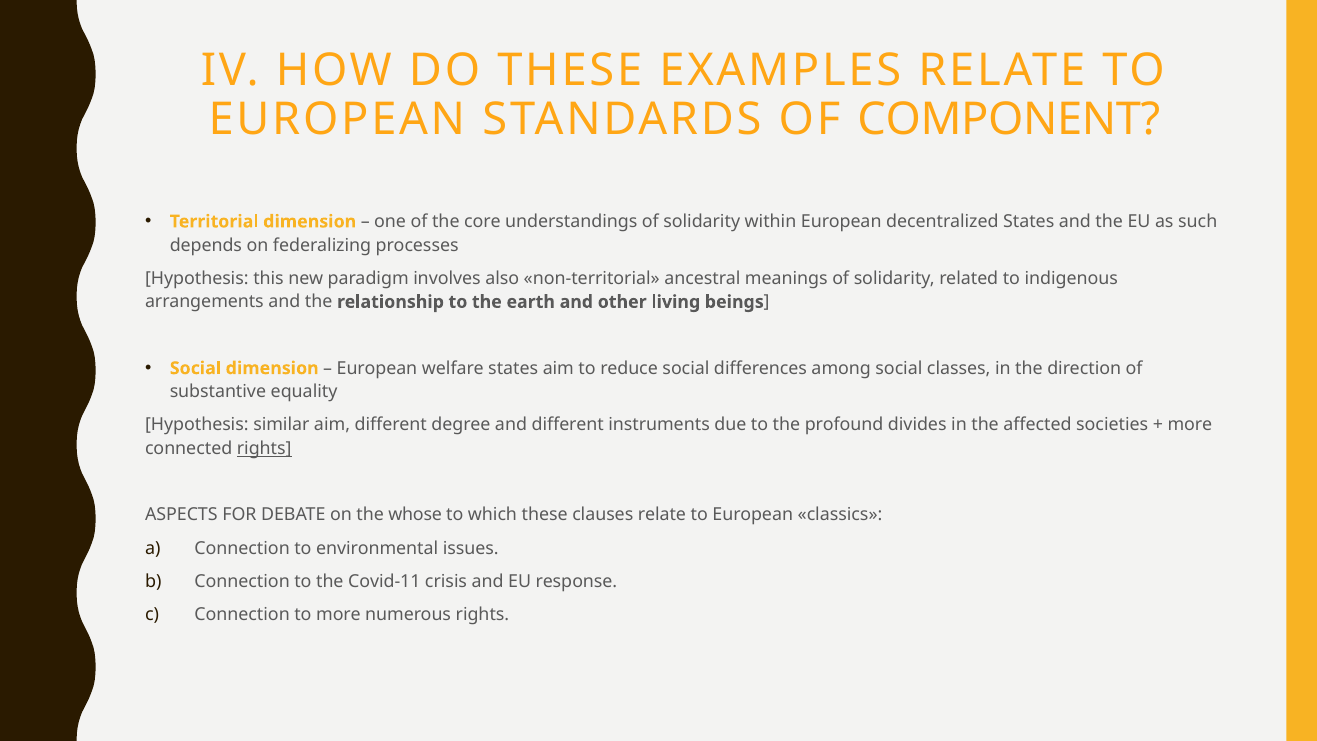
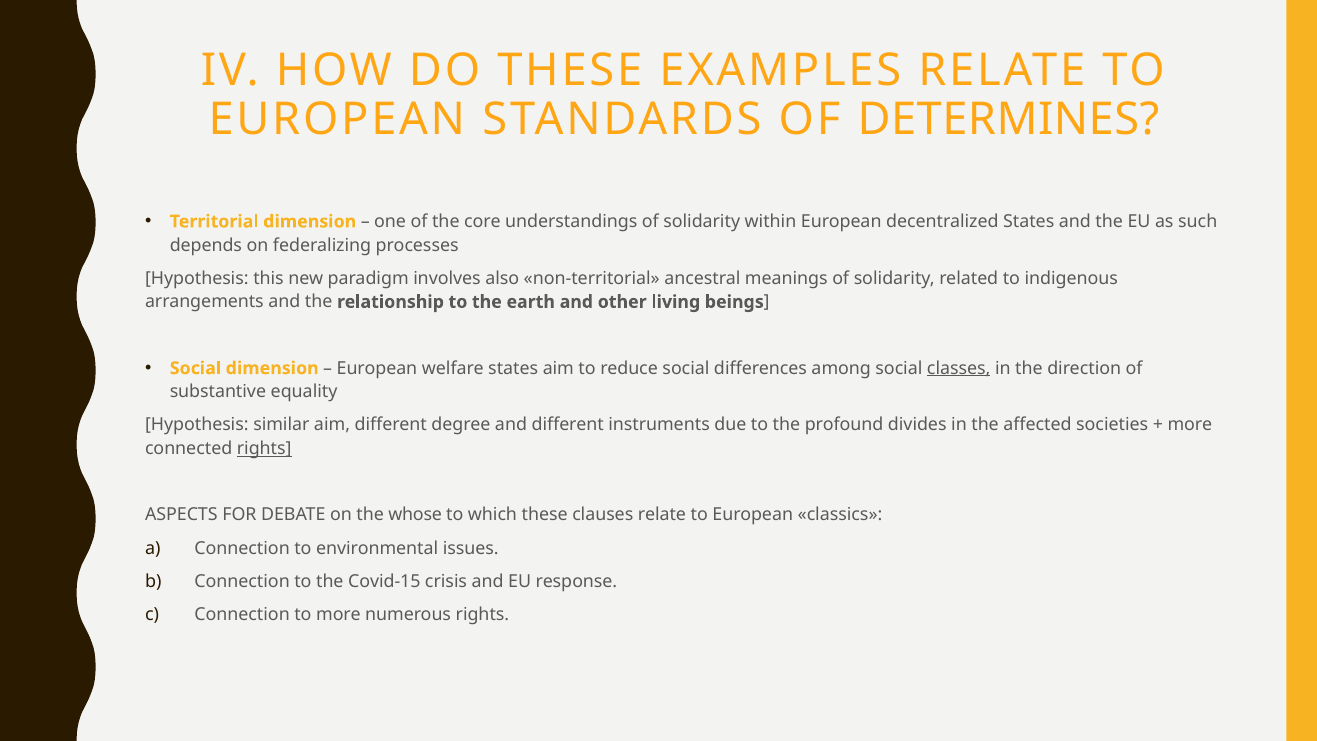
COMPONENT: COMPONENT -> DETERMINES (1008, 119)
classes underline: none -> present (959, 368)
Covid-11: Covid-11 -> Covid-15 (384, 581)
